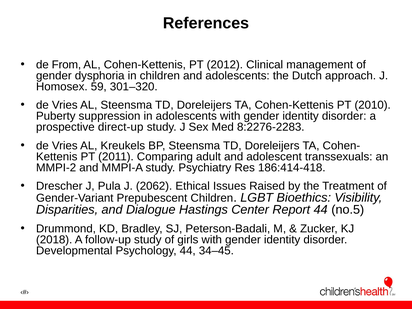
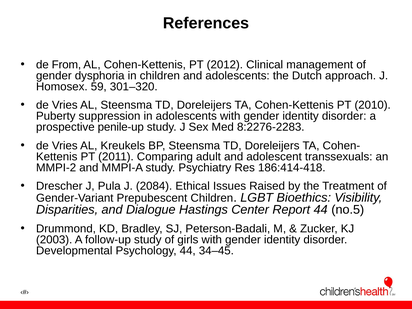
direct-up: direct-up -> penile-up (121, 127)
2062: 2062 -> 2084 (154, 186)
2018: 2018 -> 2003 (54, 240)
